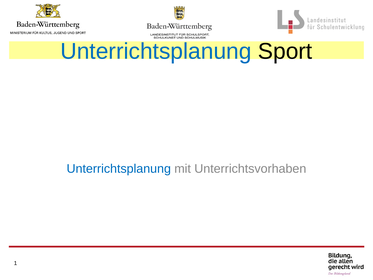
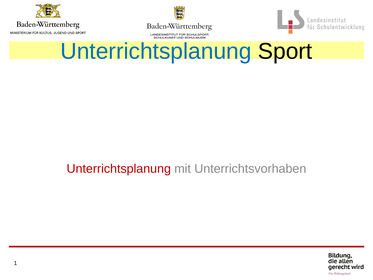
Unterrichtsplanung colour: blue -> red (119, 169)
